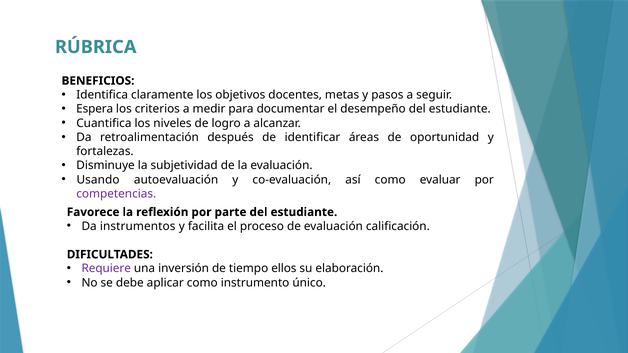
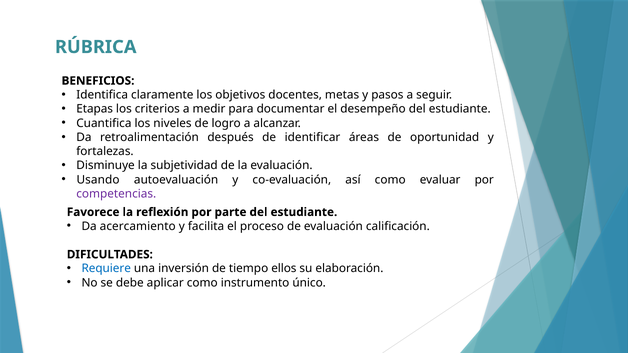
Espera: Espera -> Etapas (95, 109)
instrumentos: instrumentos -> acercamiento (138, 226)
Requiere colour: purple -> blue (106, 269)
